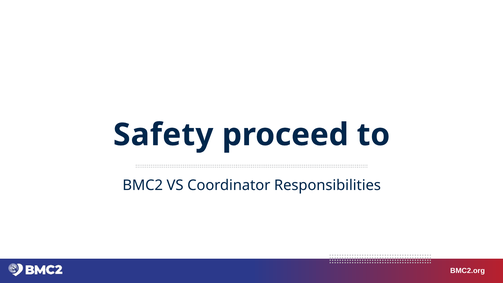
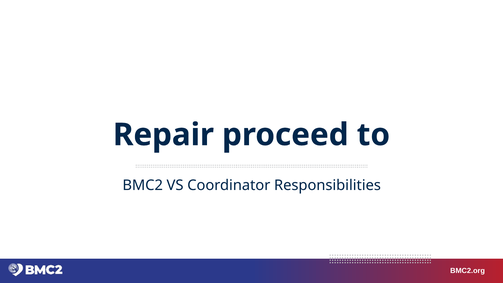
Safety: Safety -> Repair (163, 135)
